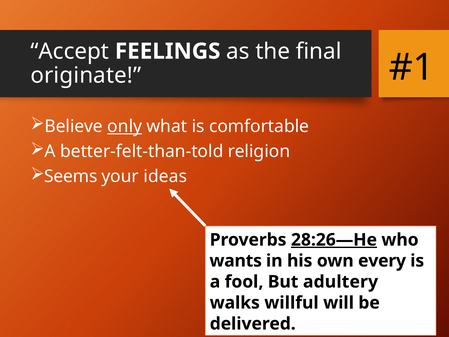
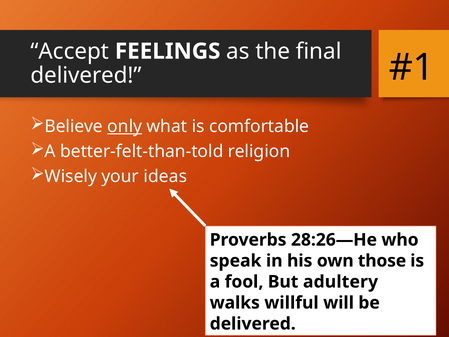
originate: originate -> delivered (86, 75)
Seems: Seems -> Wisely (71, 176)
28:26—He underline: present -> none (334, 240)
wants: wants -> speak (236, 261)
every: every -> those (382, 261)
